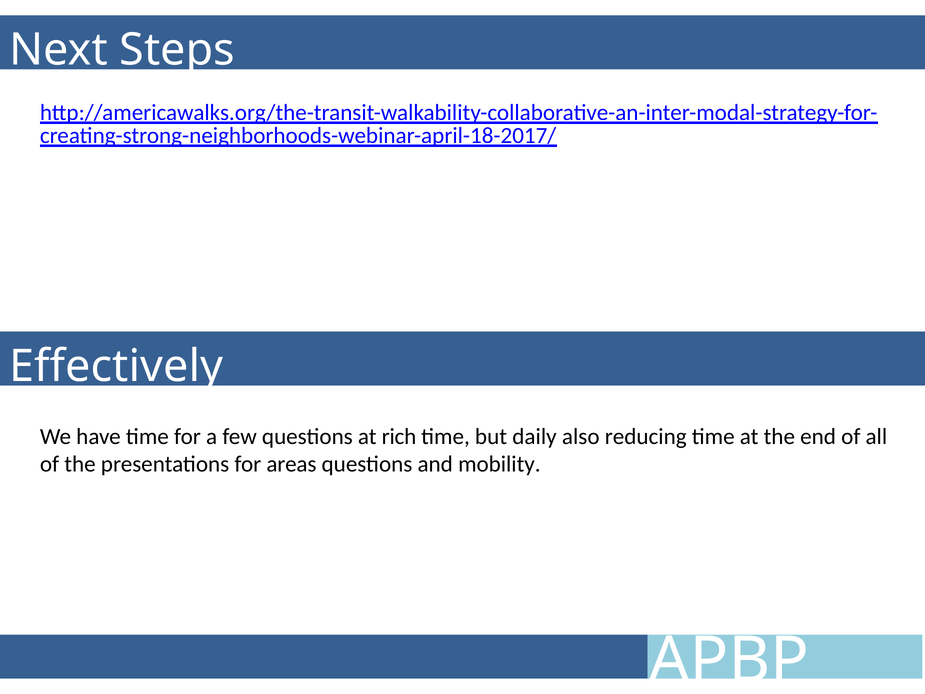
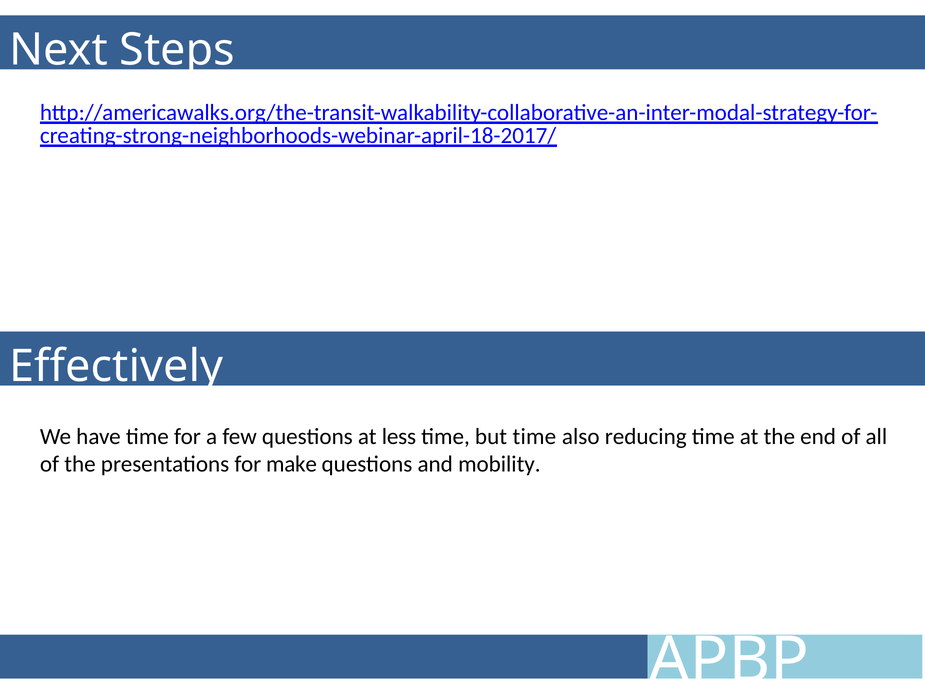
rich: rich -> less (399, 436)
but daily: daily -> time (534, 436)
areas: areas -> make (291, 464)
